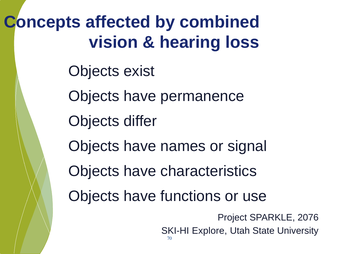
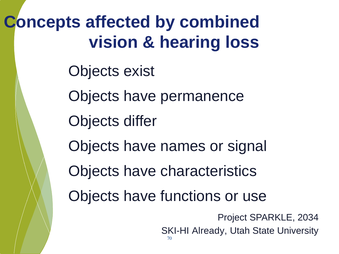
2076: 2076 -> 2034 (308, 218)
Explore: Explore -> Already (210, 231)
